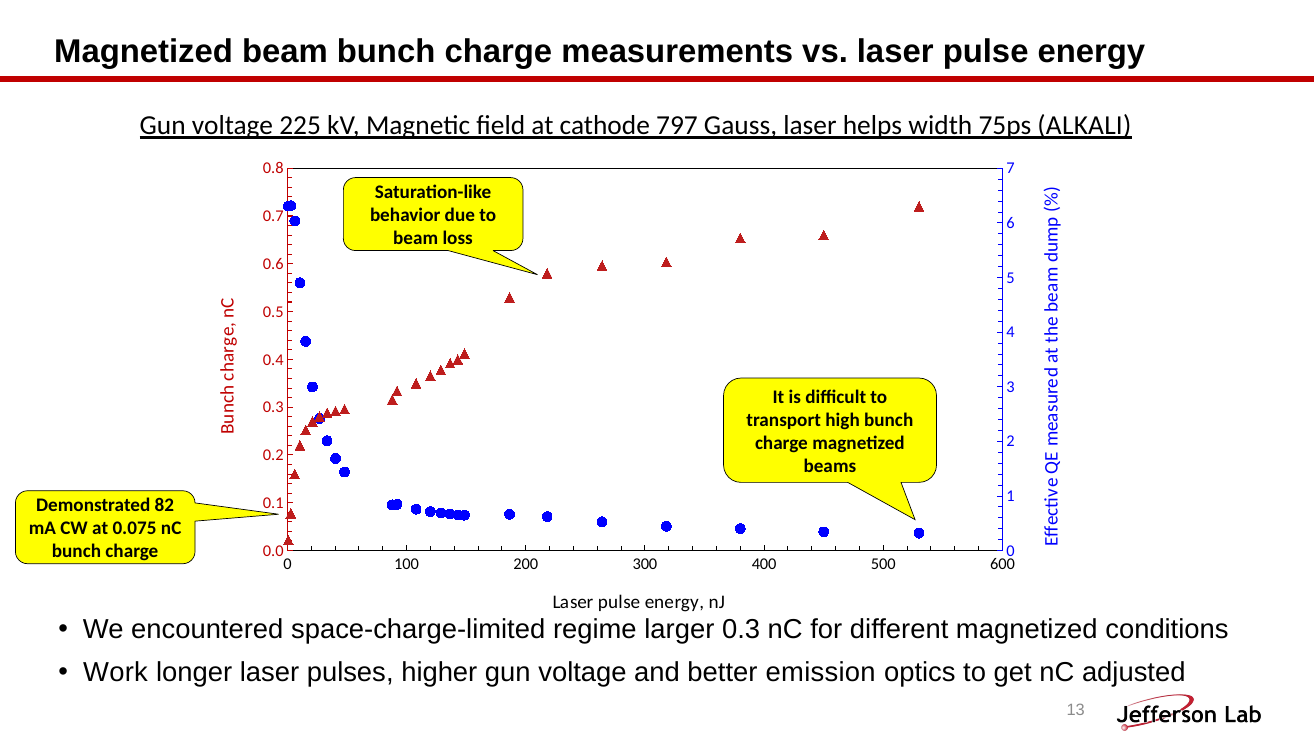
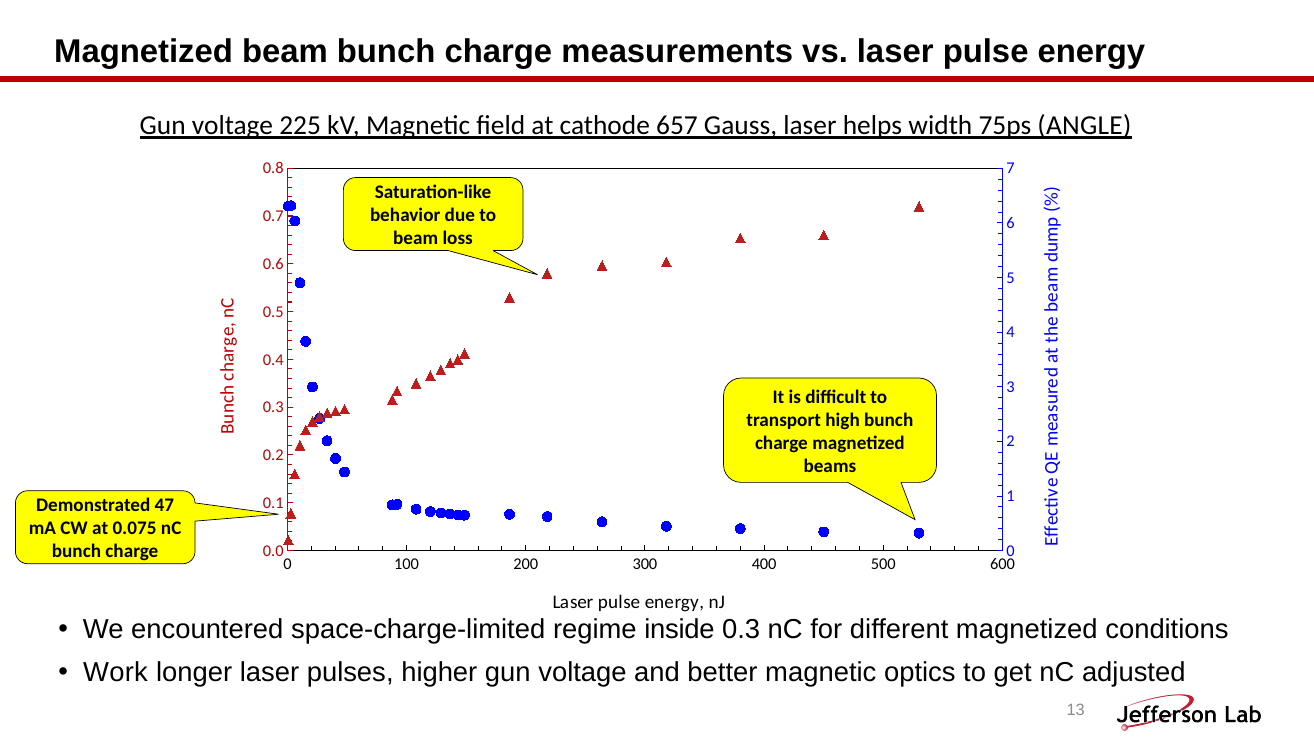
797: 797 -> 657 (677, 126)
ALKALI: ALKALI -> ANGLE (1084, 126)
82: 82 -> 47 (164, 506)
larger: larger -> inside (680, 630)
better emission: emission -> magnetic (821, 673)
